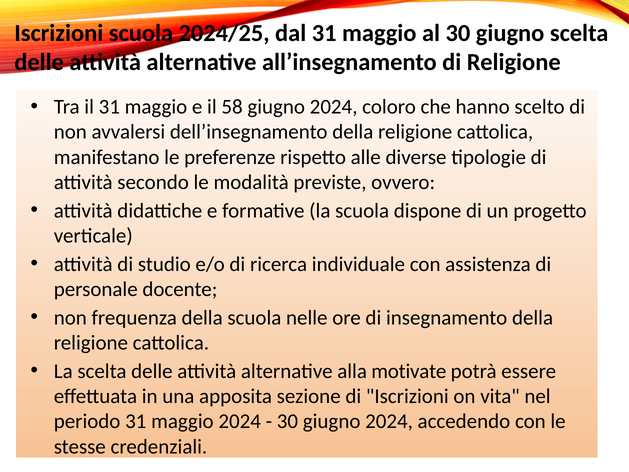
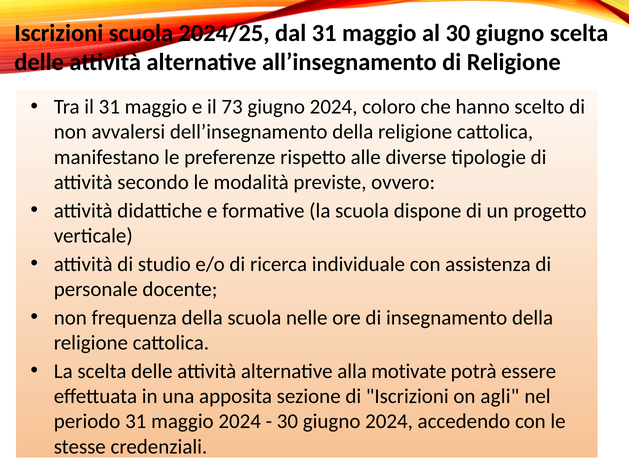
58: 58 -> 73 (232, 107)
vita: vita -> agli (500, 396)
